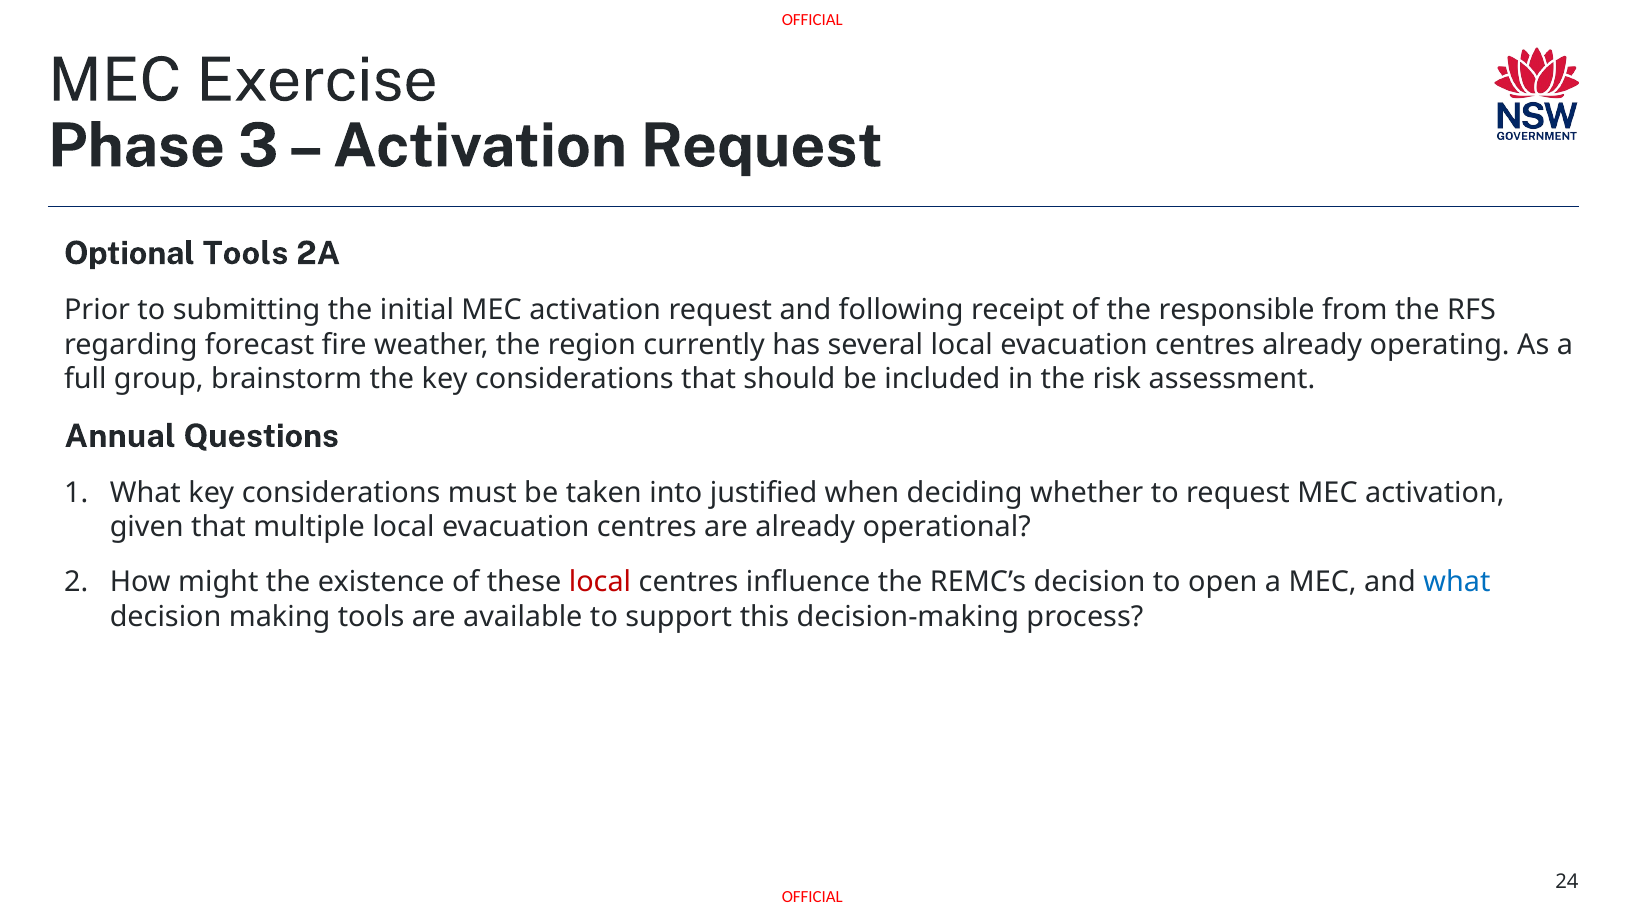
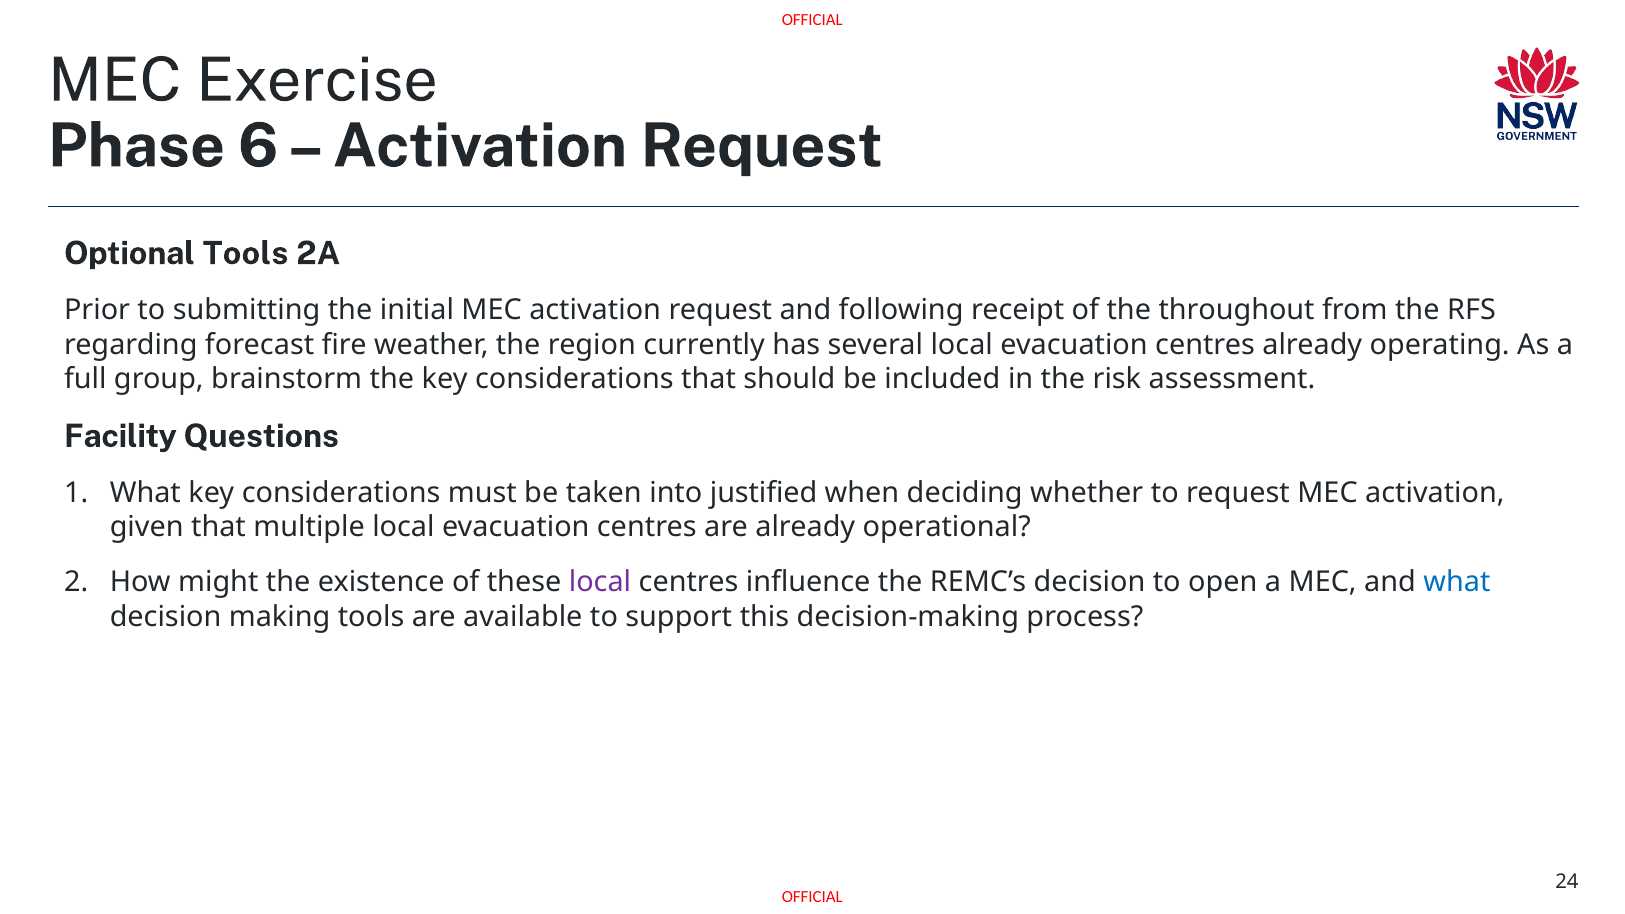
3: 3 -> 6 (258, 146)
responsible: responsible -> throughout (1237, 310)
Annual: Annual -> Facility (120, 436)
local colour: red -> purple (600, 582)
